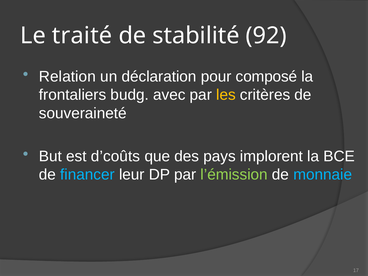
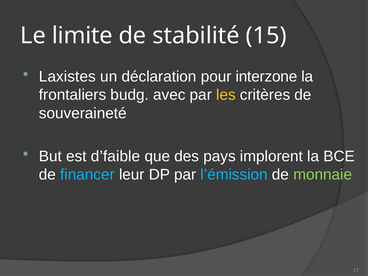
traité: traité -> limite (82, 36)
92: 92 -> 15 (266, 36)
Relation: Relation -> Laxistes (67, 76)
composé: composé -> interzone (266, 76)
d’coûts: d’coûts -> d’faible (116, 156)
l’émission colour: light green -> light blue (234, 175)
monnaie colour: light blue -> light green (323, 175)
